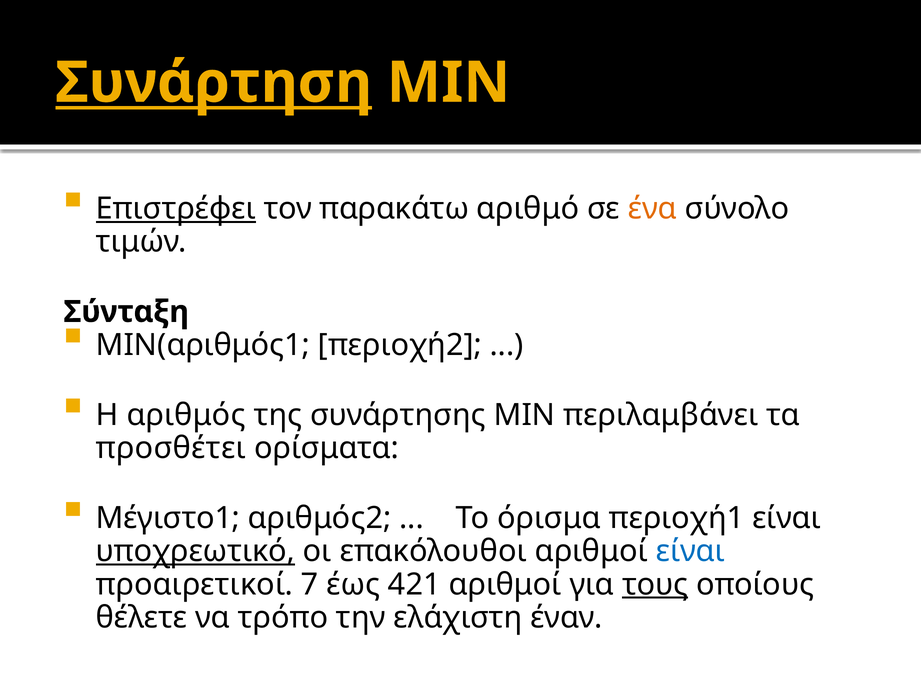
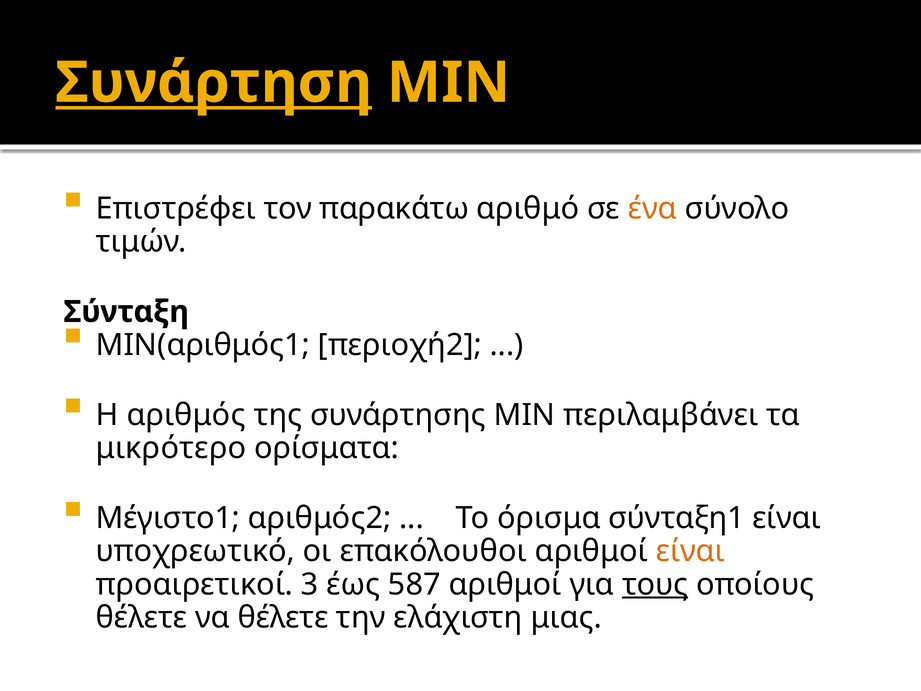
Επιστρέφει underline: present -> none (176, 209)
προσθέτει: προσθέτει -> μικρότερο (171, 448)
περιοχή1: περιοχή1 -> σύνταξη1 (677, 518)
υποχρεωτικό underline: present -> none (195, 551)
είναι colour: blue -> orange (690, 551)
7: 7 -> 3 (310, 584)
421: 421 -> 587 (414, 584)
να τρόπο: τρόπο -> θέλετε (283, 617)
έναν: έναν -> μιας (566, 617)
